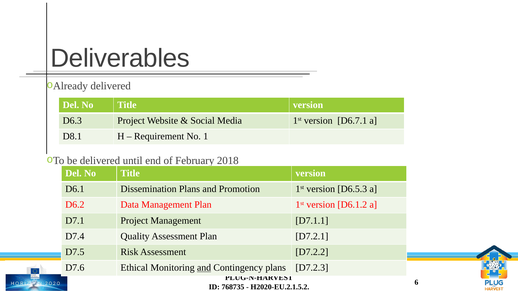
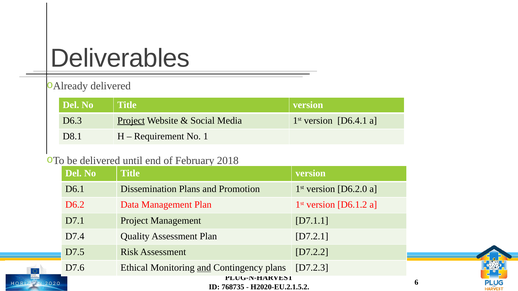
Project underline: none -> present (131, 121)
D6.7.1: D6.7.1 -> D6.4.1 (352, 121)
D6.5.3: D6.5.3 -> D6.2.0 (352, 189)
